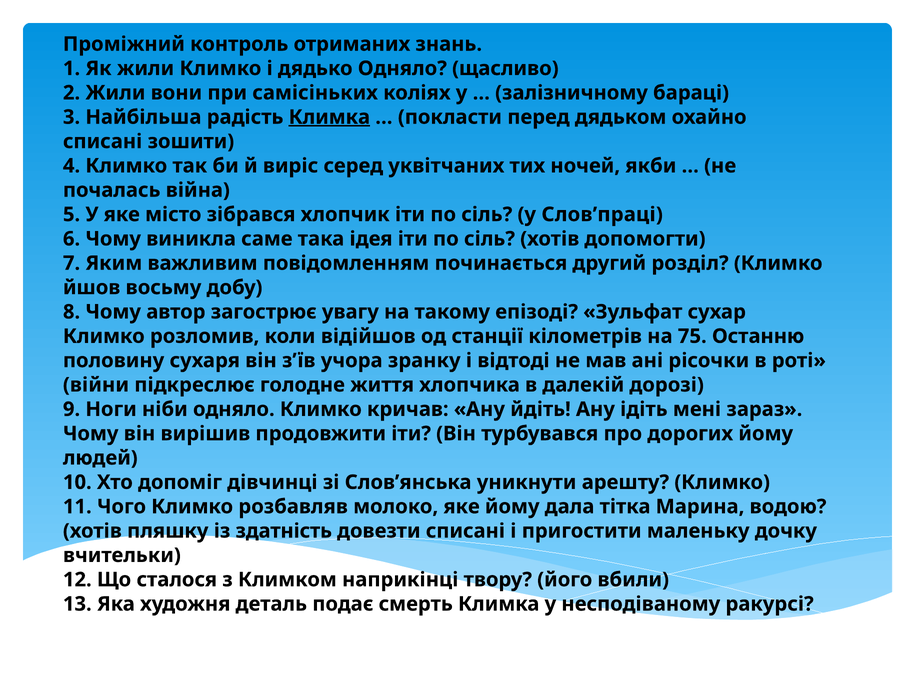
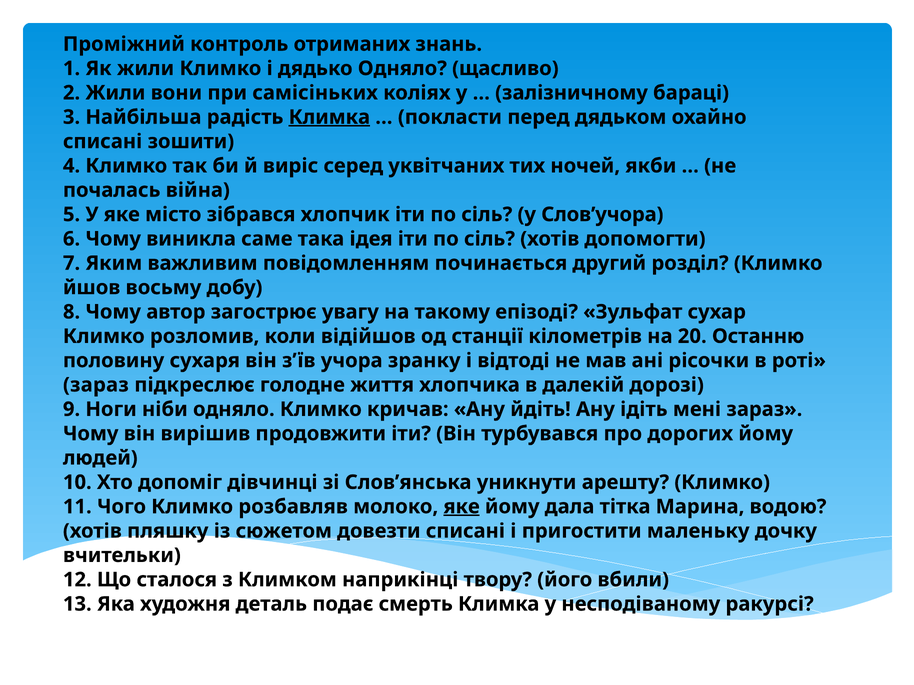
Слов’праці: Слов’праці -> Слов’учора (602, 215)
75: 75 -> 20 (692, 336)
війни: війни -> зараз (96, 385)
яке underline: none -> present (462, 507)
здатність: здатність -> сюжетом (284, 531)
